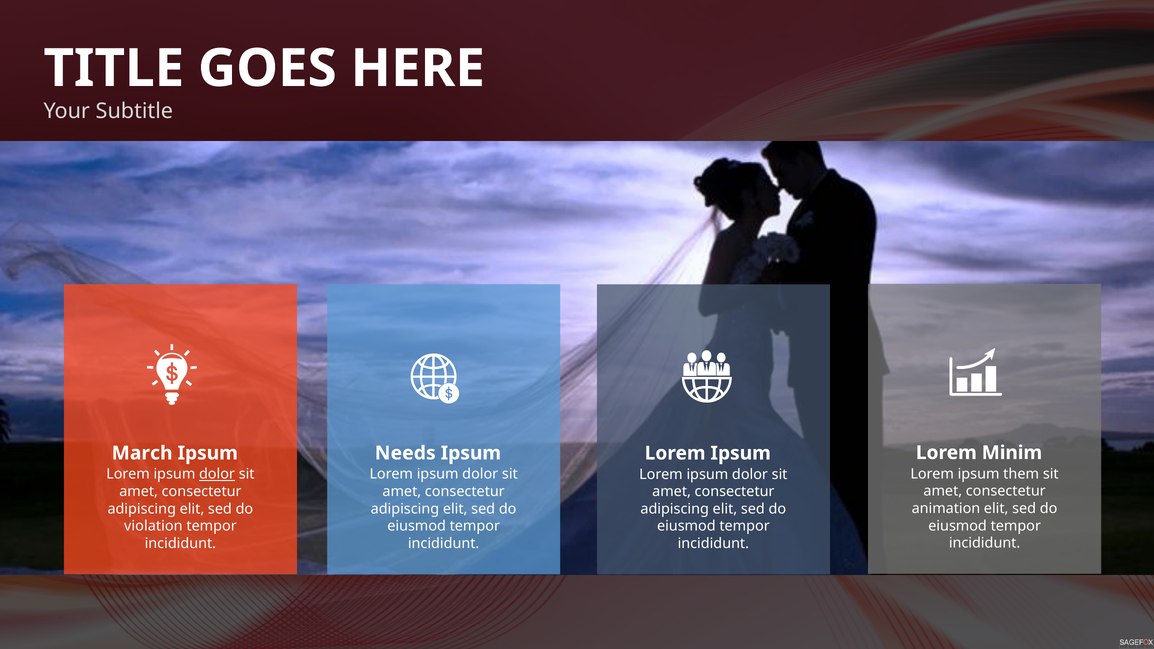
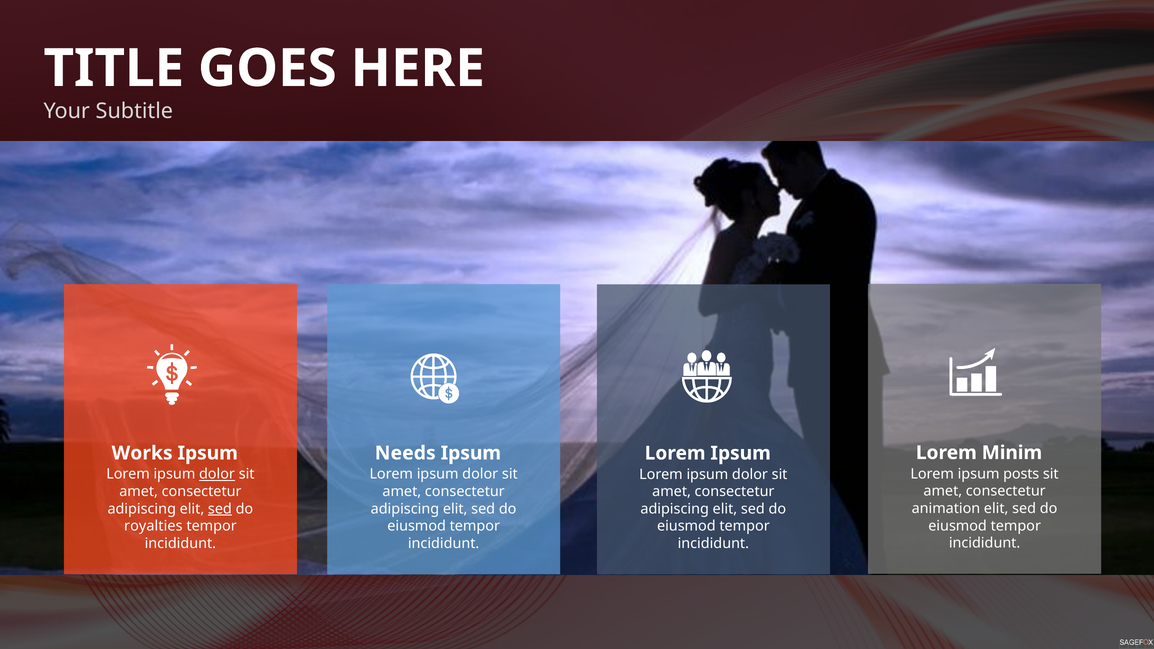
March: March -> Works (142, 453)
them: them -> posts (1021, 474)
sed underline: none -> present (220, 509)
violation: violation -> royalties (153, 526)
